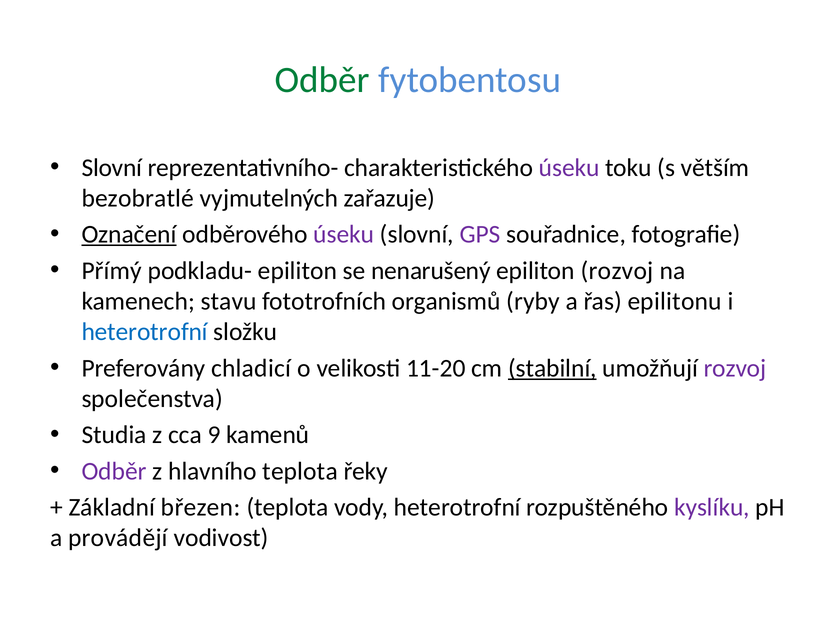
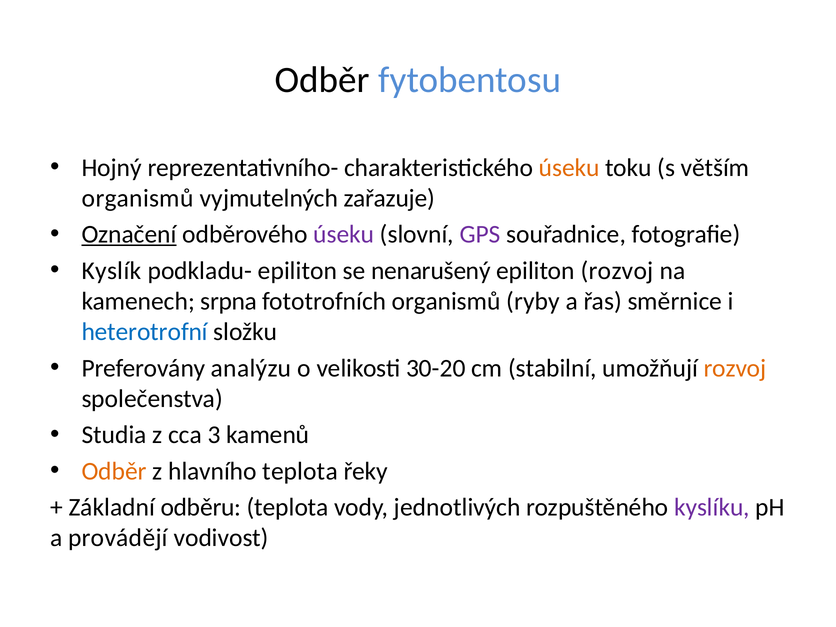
Odběr colour: green -> black (322, 80)
Slovní: Slovní -> Hojný (112, 168)
úseku colour: purple -> orange (569, 168)
bezobratlé: bezobratlé -> organismů (138, 198)
Přímý: Přímý -> Kyslík (112, 271)
stavu: stavu -> srpna (229, 301)
epilitonu: epilitonu -> směrnice (675, 301)
chladicí: chladicí -> analýzu (251, 368)
11-20: 11-20 -> 30-20 (436, 368)
stabilní underline: present -> none (552, 368)
rozvoj colour: purple -> orange (735, 368)
9: 9 -> 3 (214, 435)
Odběr colour: purple -> orange (114, 471)
březen: březen -> odběru (201, 507)
vody heterotrofní: heterotrofní -> jednotlivých (457, 507)
